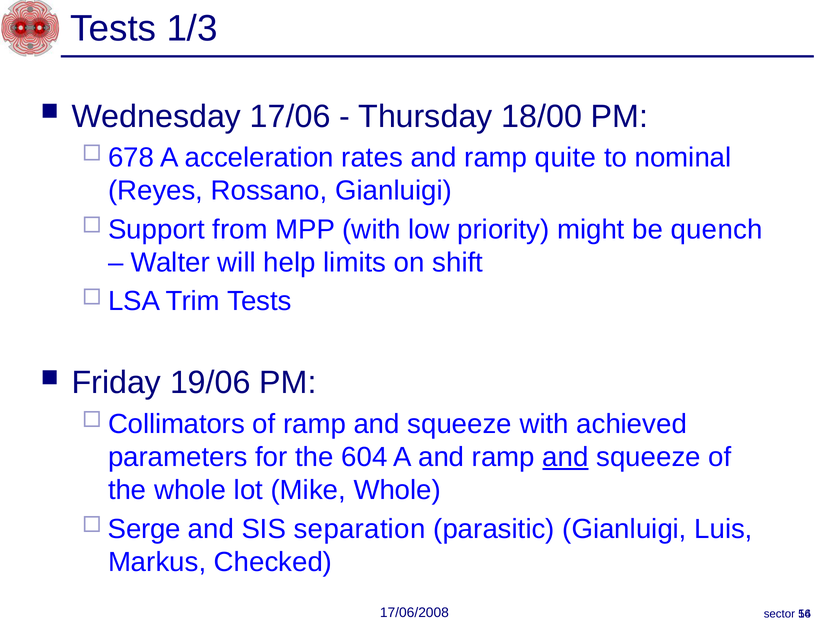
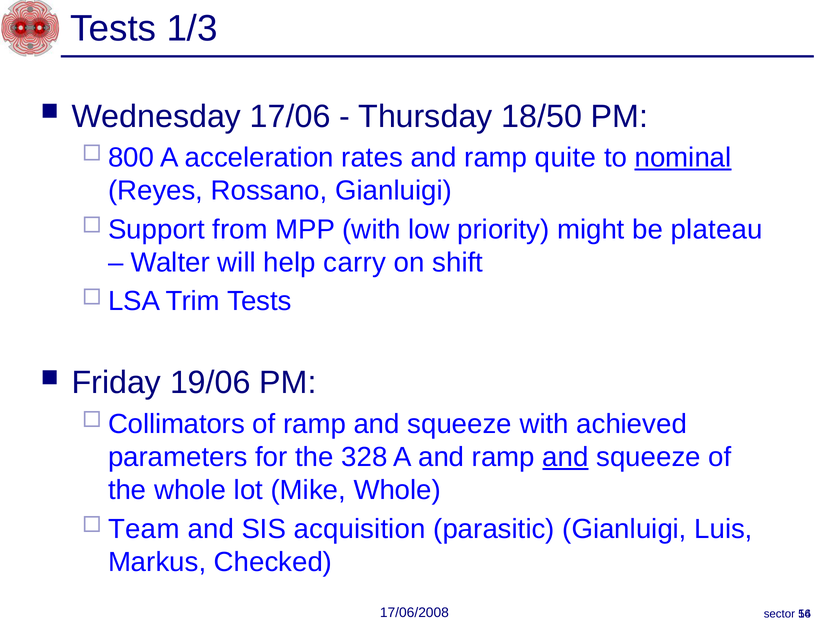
18/00: 18/00 -> 18/50 (542, 116)
678: 678 -> 800 (131, 158)
nominal underline: none -> present (683, 158)
quench: quench -> plateau (717, 229)
limits: limits -> carry (355, 263)
604: 604 -> 328 (364, 457)
Serge: Serge -> Team (144, 529)
separation: separation -> acquisition (360, 529)
